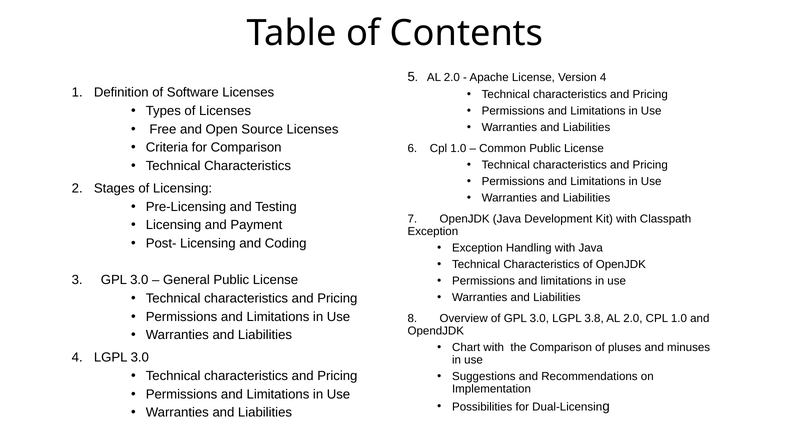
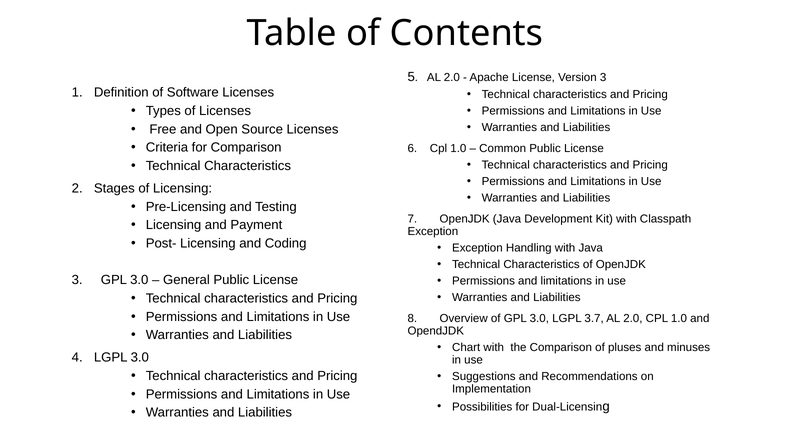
Version 4: 4 -> 3 (603, 77)
3.8: 3.8 -> 3.7 (594, 318)
